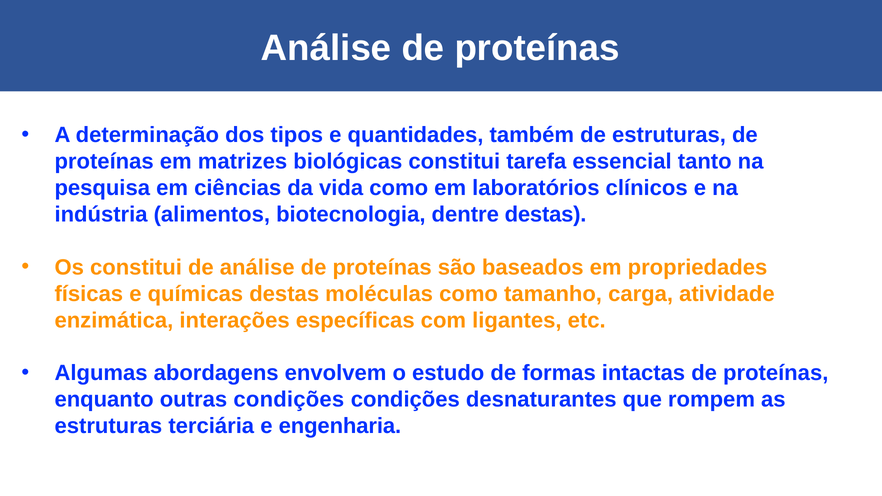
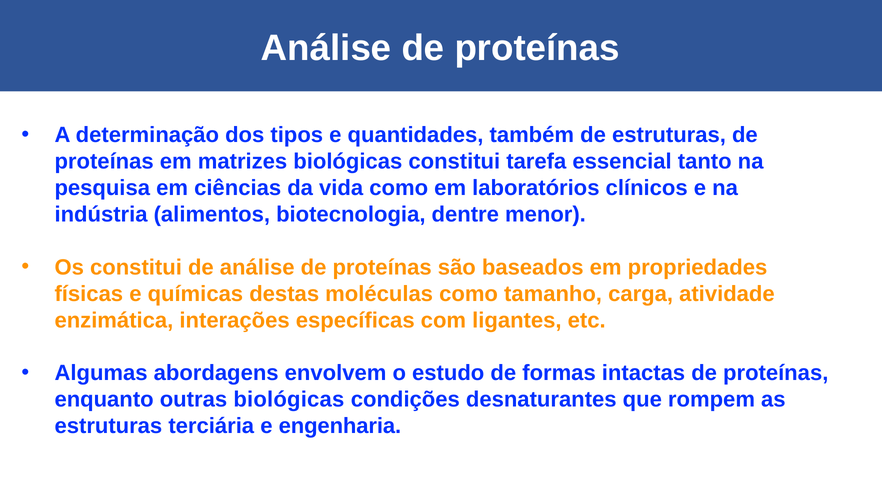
dentre destas: destas -> menor (545, 215)
outras condições: condições -> biológicas (289, 400)
